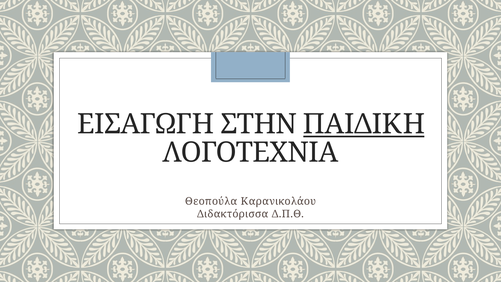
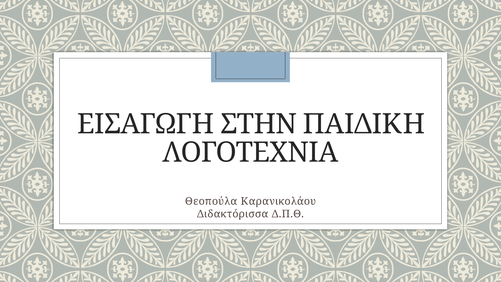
ΠΑΙΔΙΚΗ underline: present -> none (364, 124)
